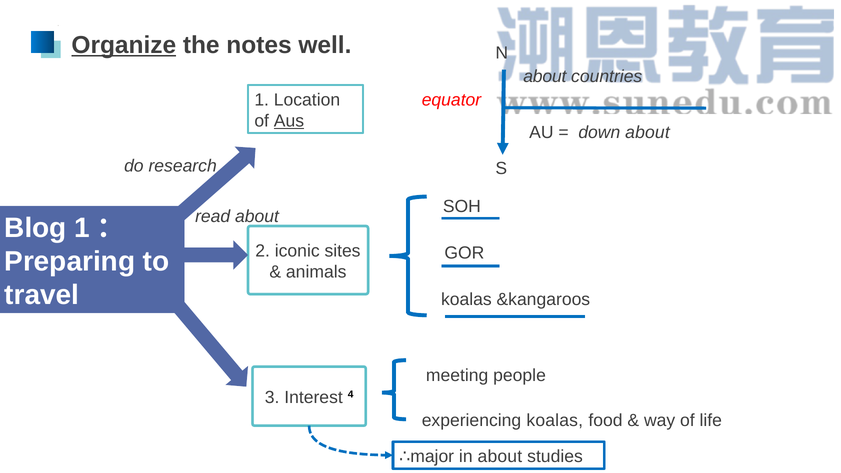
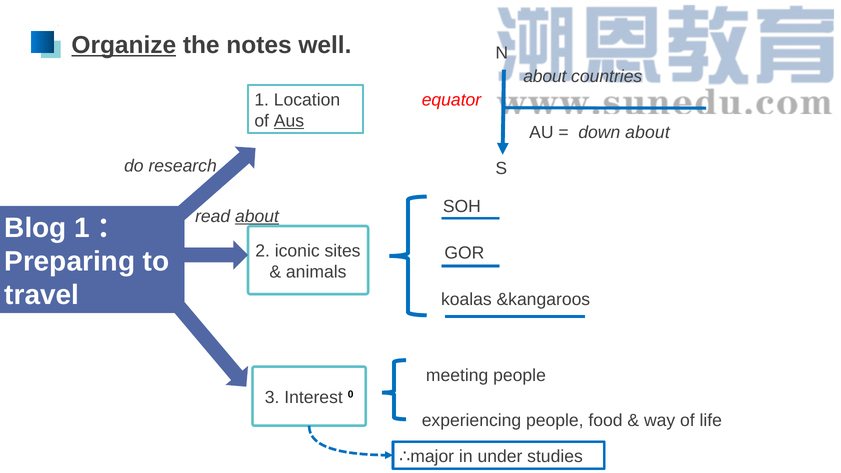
about underline: none -> present (257, 217)
4: 4 -> 0 (351, 395)
experiencing koalas: koalas -> people (555, 420)
in about: about -> under (500, 456)
